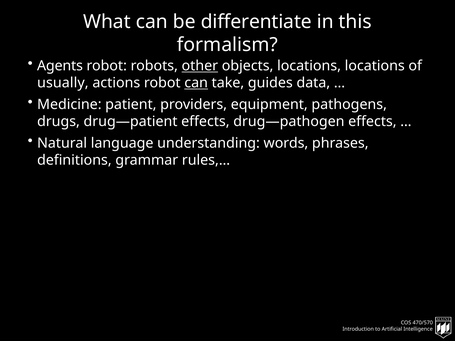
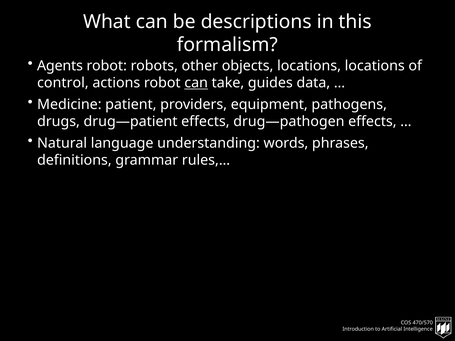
differentiate: differentiate -> descriptions (256, 22)
other underline: present -> none (200, 66)
usually: usually -> control (63, 83)
